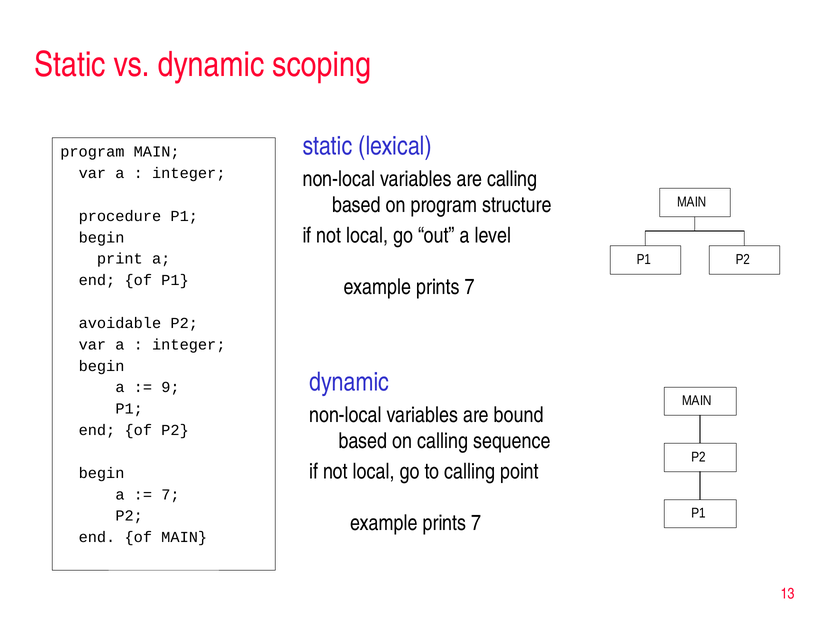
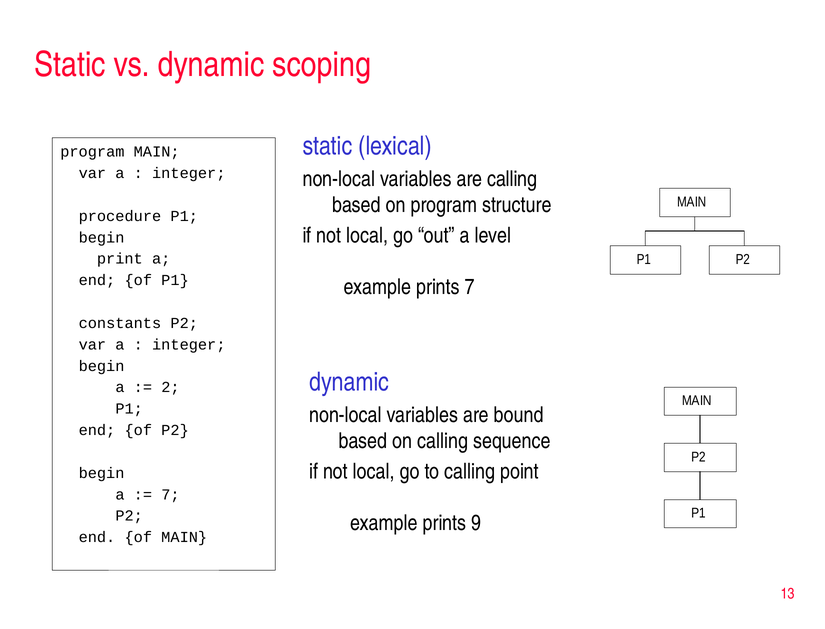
avoidable: avoidable -> constants (120, 323)
9: 9 -> 2 (170, 387)
7: 7 -> 9 (476, 523)
